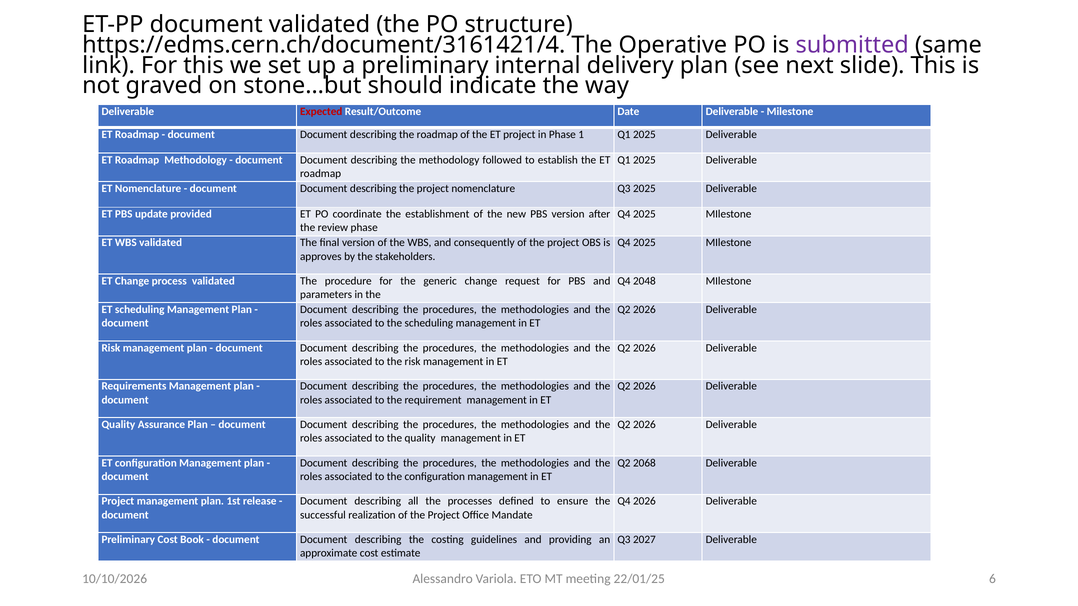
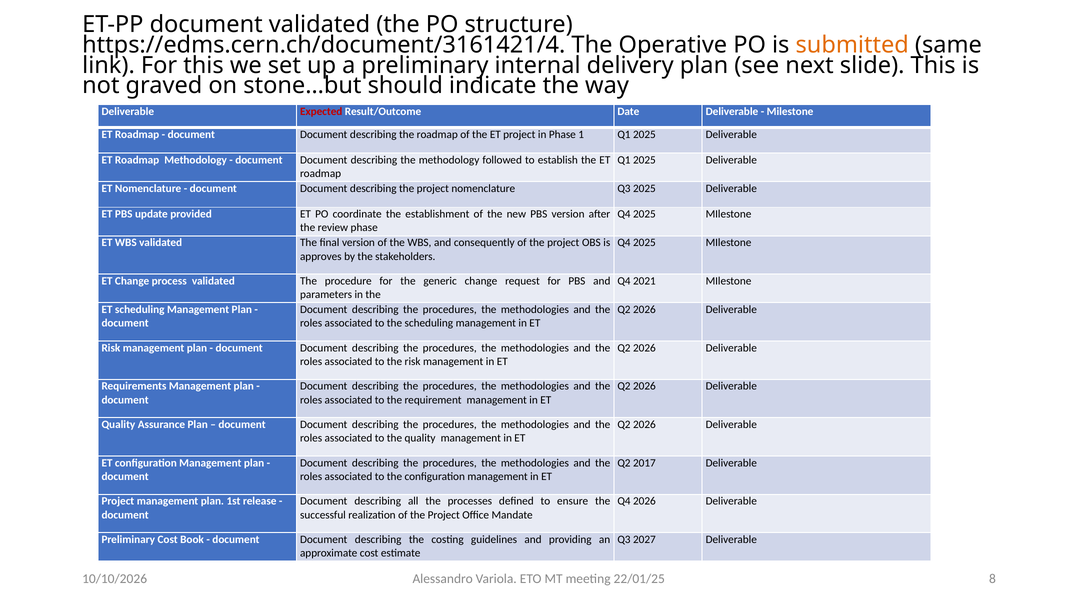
submitted colour: purple -> orange (852, 45)
2048: 2048 -> 2021 (644, 281)
2068: 2068 -> 2017 (644, 463)
6: 6 -> 8 (992, 579)
